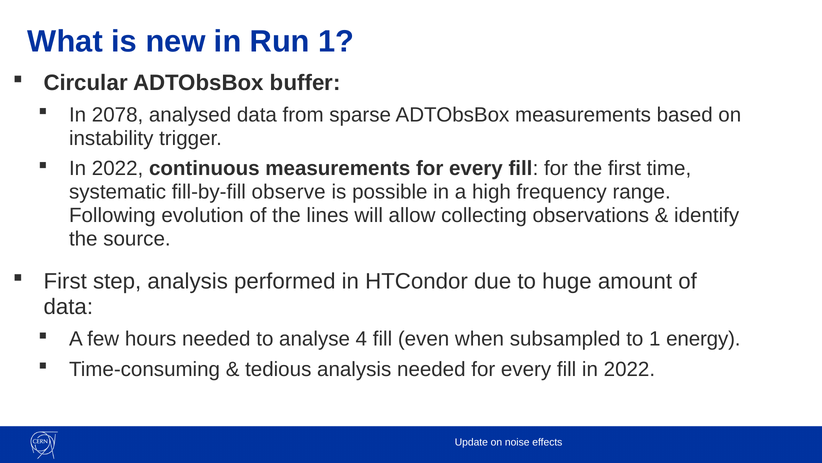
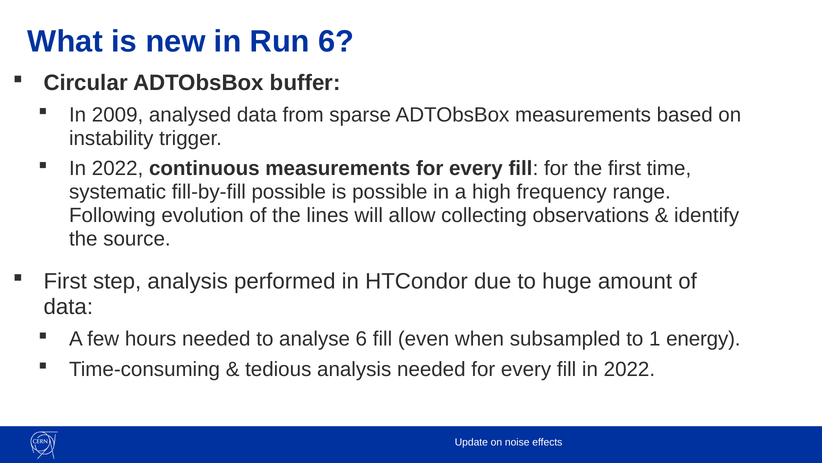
Run 1: 1 -> 6 (336, 42)
2078: 2078 -> 2009 (118, 115)
fill-by-fill observe: observe -> possible (289, 192)
analyse 4: 4 -> 6 (361, 339)
